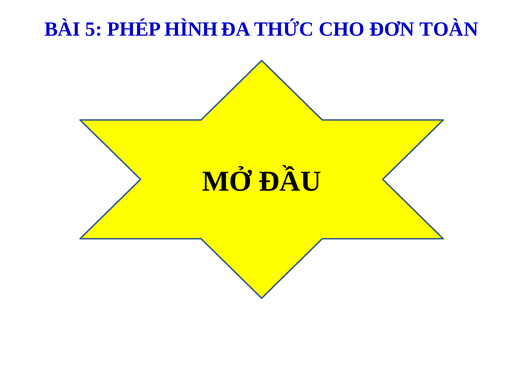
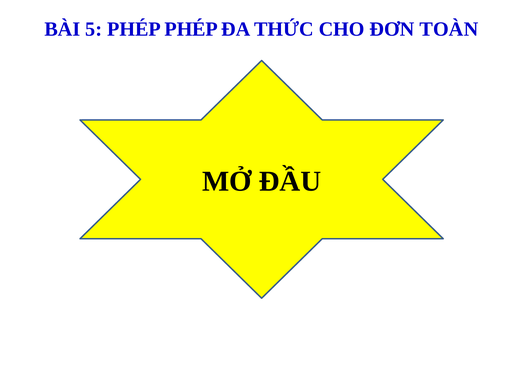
PHÉP HÌNH: HÌNH -> PHÉP (191, 29)
